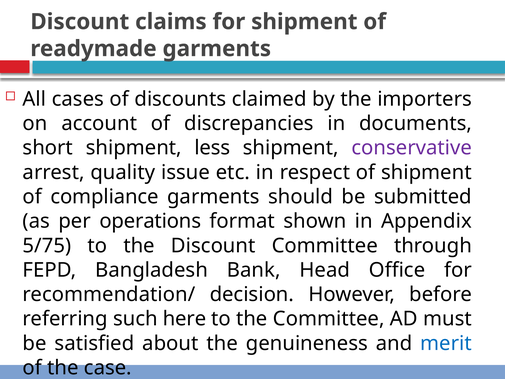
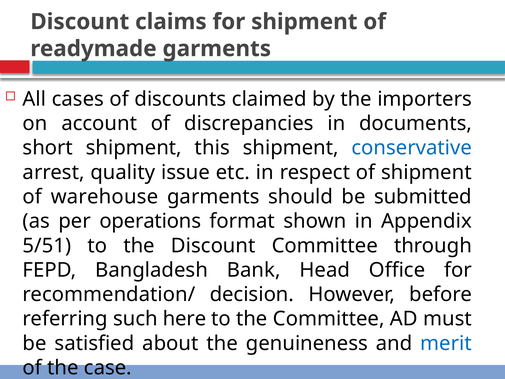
less: less -> this (212, 148)
conservative colour: purple -> blue (412, 148)
compliance: compliance -> warehouse (104, 197)
5/75: 5/75 -> 5/51 (47, 245)
